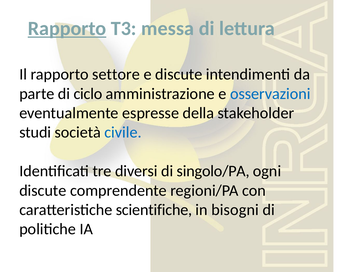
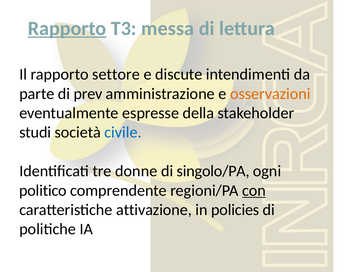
ciclo: ciclo -> prev (88, 94)
osservazioni colour: blue -> orange (270, 94)
diversi: diversi -> donne (136, 171)
discute: discute -> politico (43, 191)
con underline: none -> present (254, 191)
scientifiche: scientifiche -> attivazione (154, 210)
bisogni: bisogni -> policies (235, 210)
